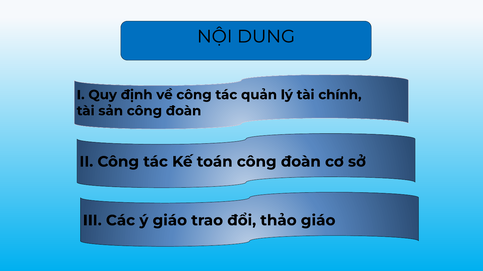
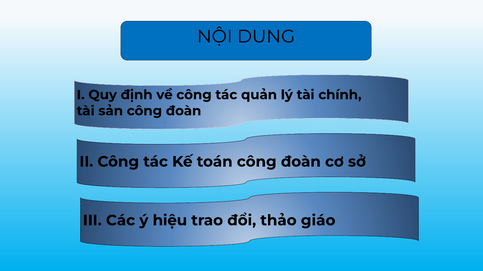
ý giáo: giáo -> hiệu (170, 221)
